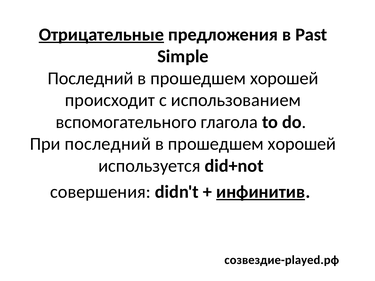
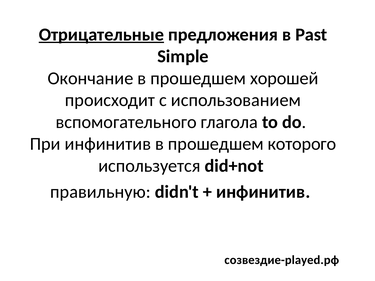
Последний: Последний -> Окончание (90, 78)
При последний: последний -> инфинитив (108, 144)
хорошей: хорошей -> которого (302, 144)
совершения: совершения -> правильную (100, 192)
инфинитив underline: present -> none (261, 192)
